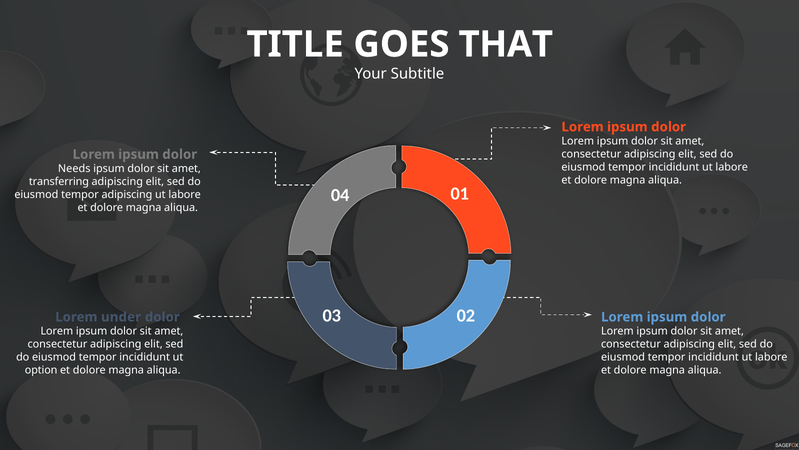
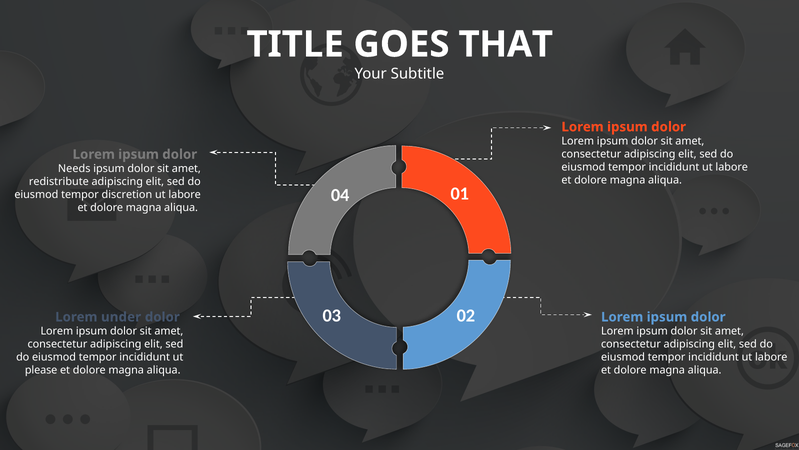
transferring: transferring -> redistribute (59, 182)
tempor adipiscing: adipiscing -> discretion (127, 195)
option: option -> please (41, 370)
